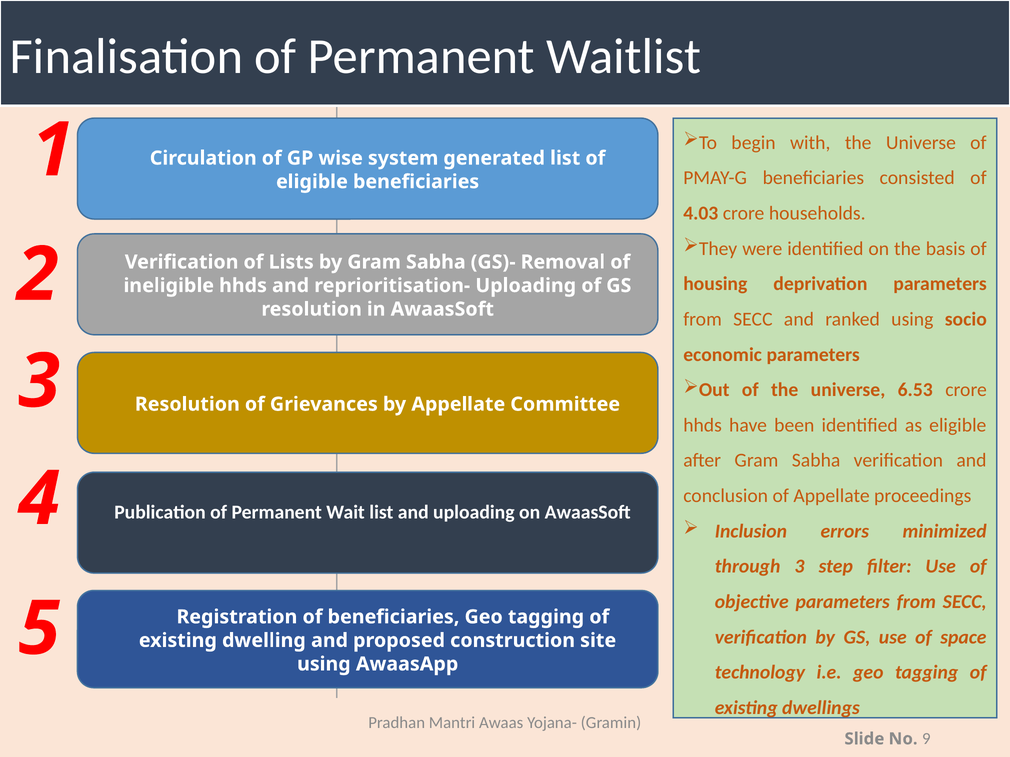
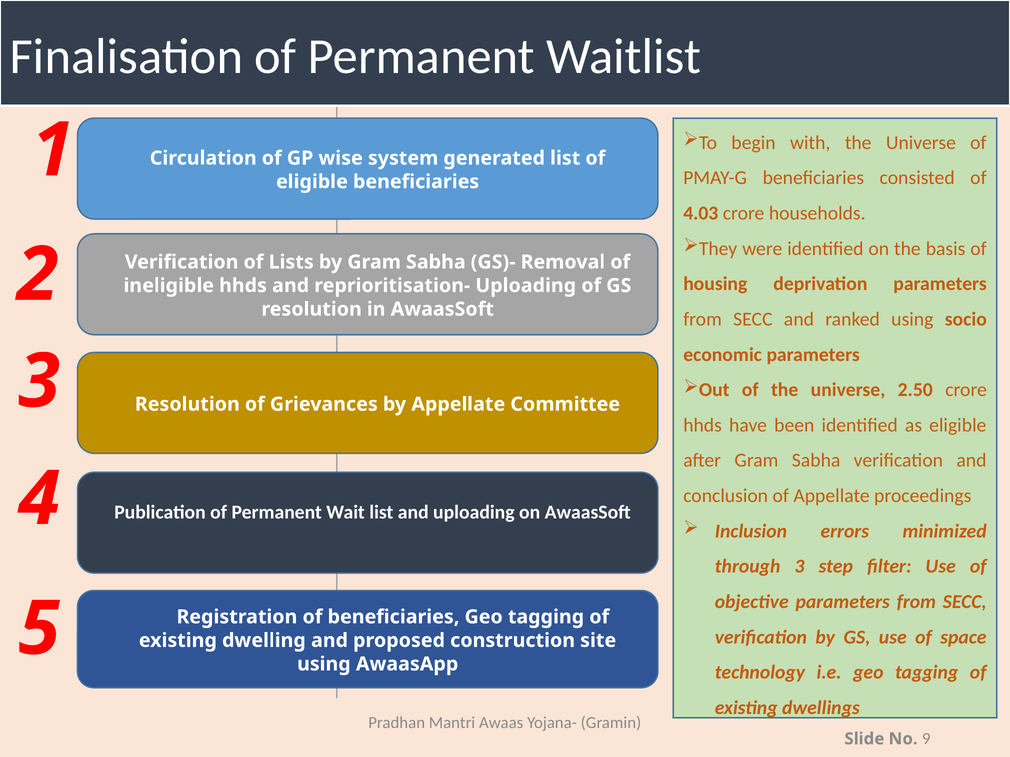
6.53: 6.53 -> 2.50 (915, 390)
